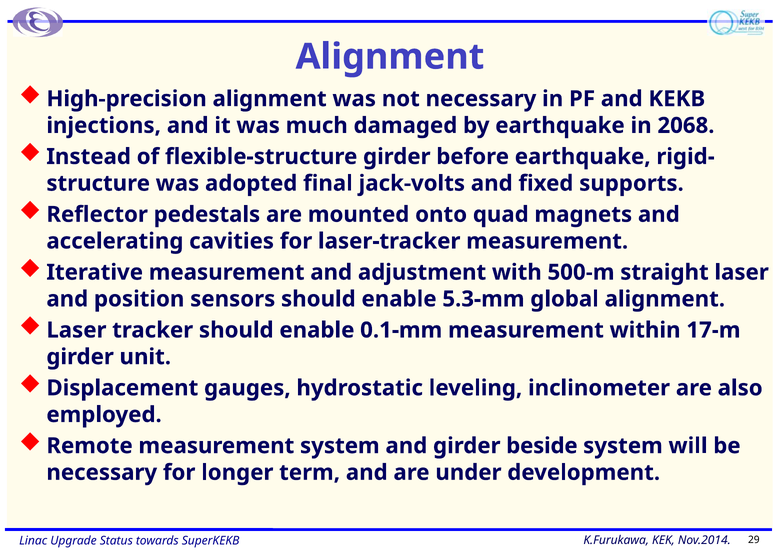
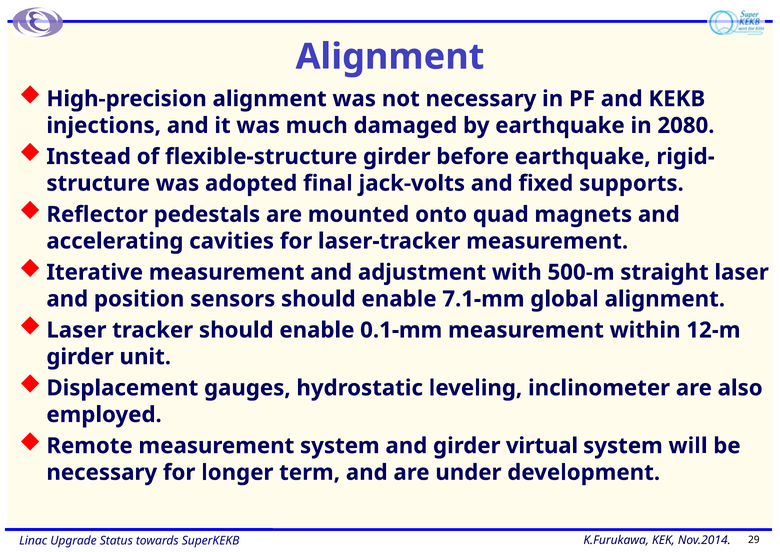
2068: 2068 -> 2080 (686, 126)
5.3-mm: 5.3-mm -> 7.1-mm (483, 299)
17-m: 17-m -> 12-m (713, 330)
beside: beside -> virtual (542, 446)
